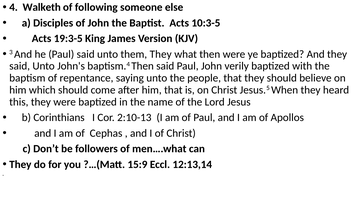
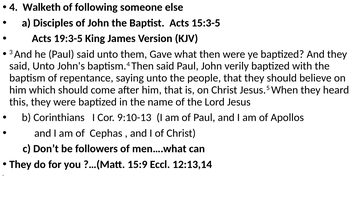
10:3-5: 10:3-5 -> 15:3-5 (206, 23)
them They: They -> Gave (161, 54)
2:10-13: 2:10-13 -> 9:10-13 (134, 118)
